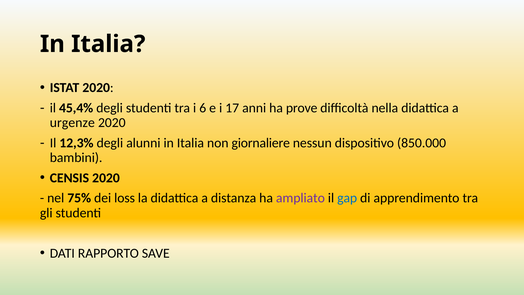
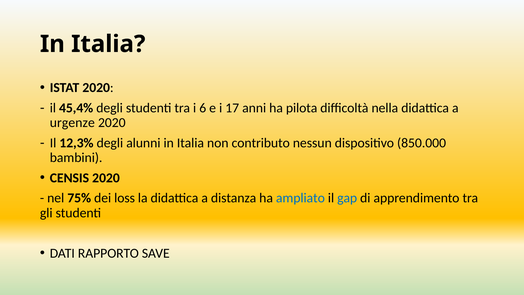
prove: prove -> pilota (302, 108)
giornaliere: giornaliere -> contributo (261, 143)
ampliato colour: purple -> blue (300, 198)
